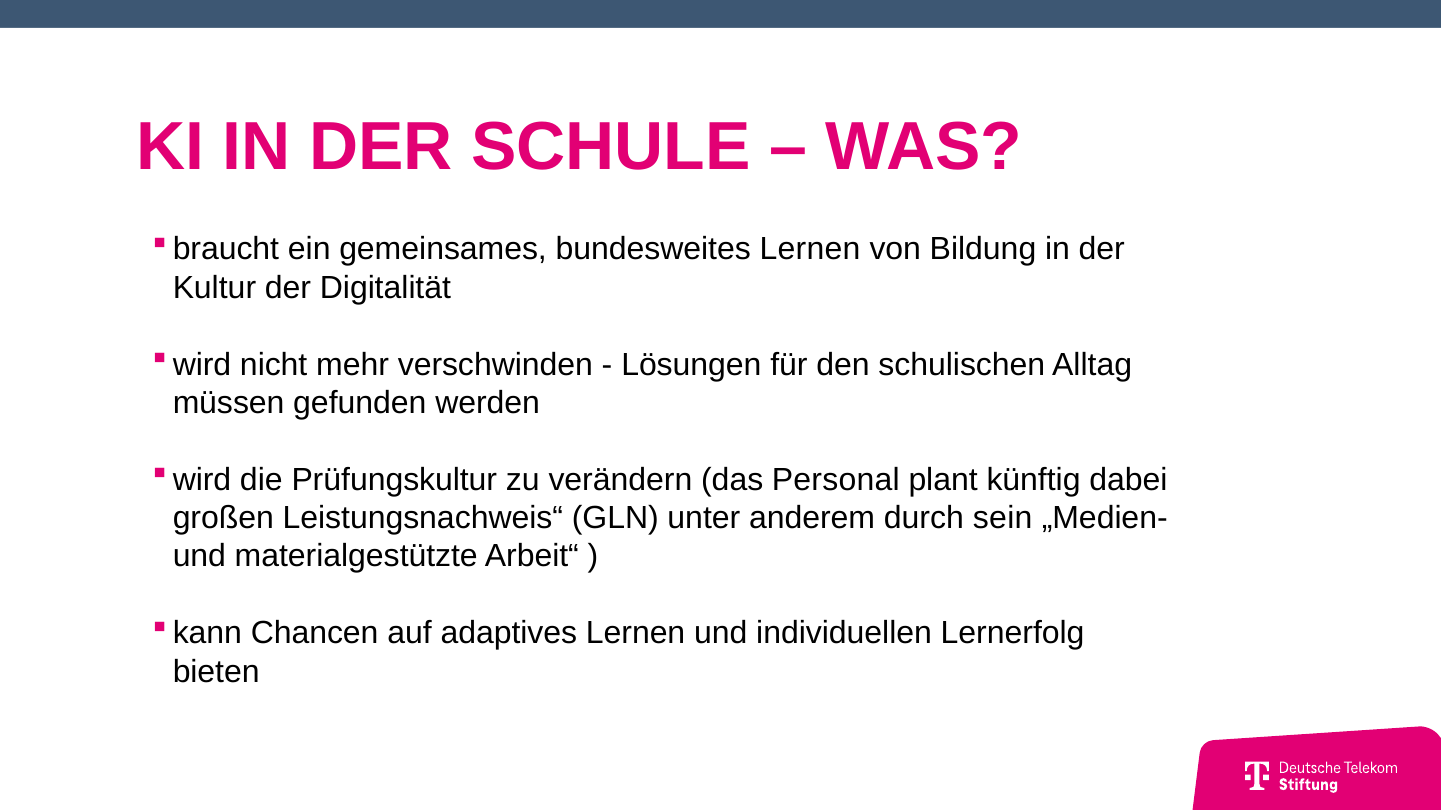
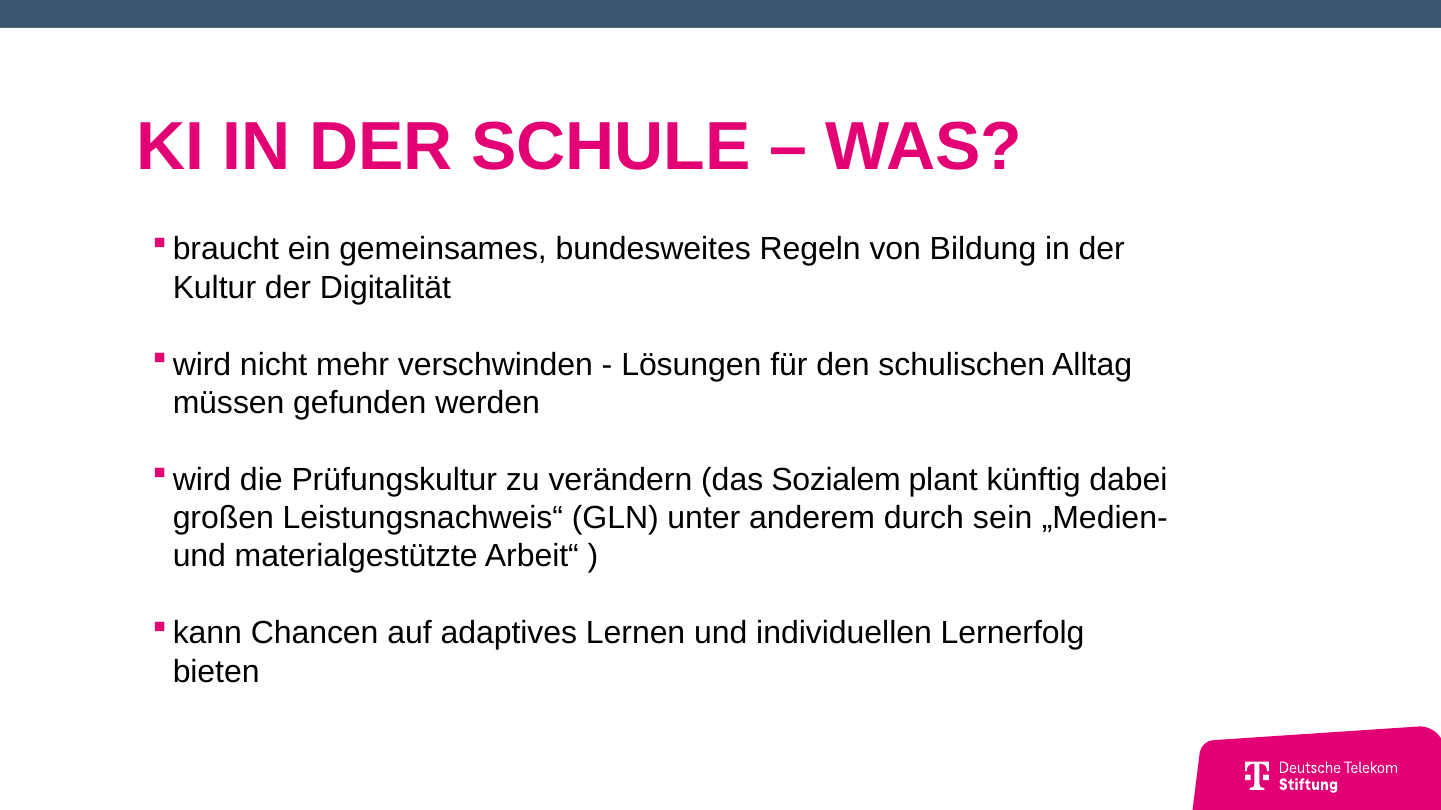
bundesweites Lernen: Lernen -> Regeln (810, 250)
Personal: Personal -> Sozialem (836, 480)
